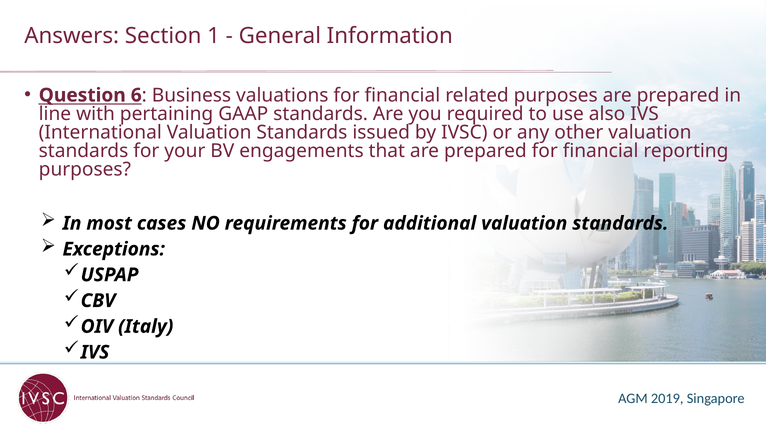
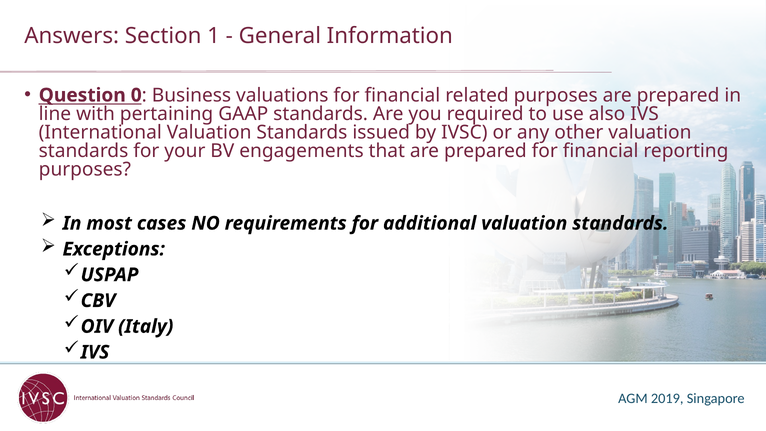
6: 6 -> 0 (136, 95)
